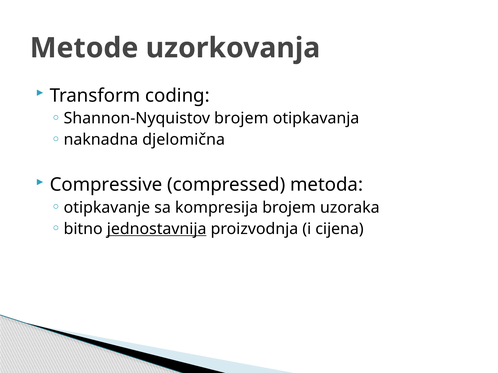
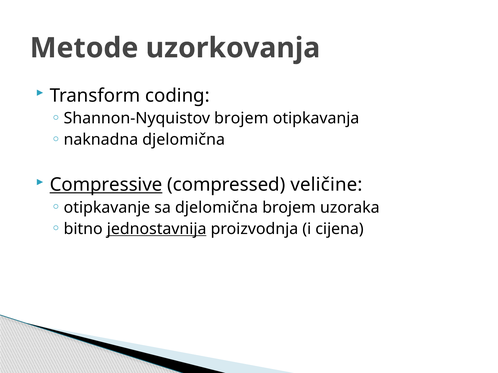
Compressive underline: none -> present (106, 185)
metoda: metoda -> veličine (326, 185)
sa kompresija: kompresija -> djelomična (217, 208)
